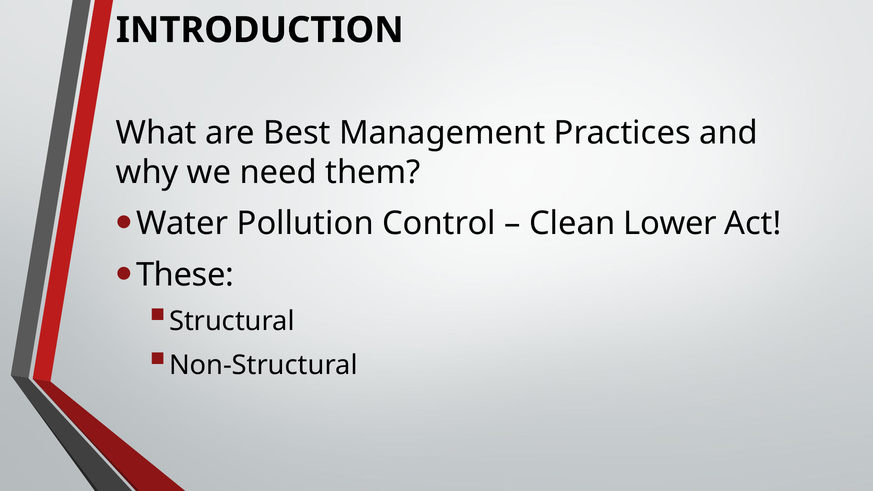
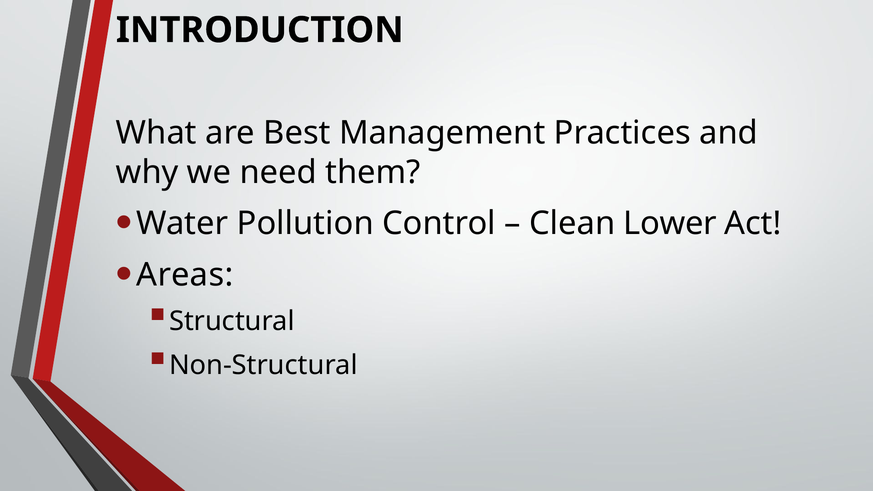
These: These -> Areas (185, 275)
